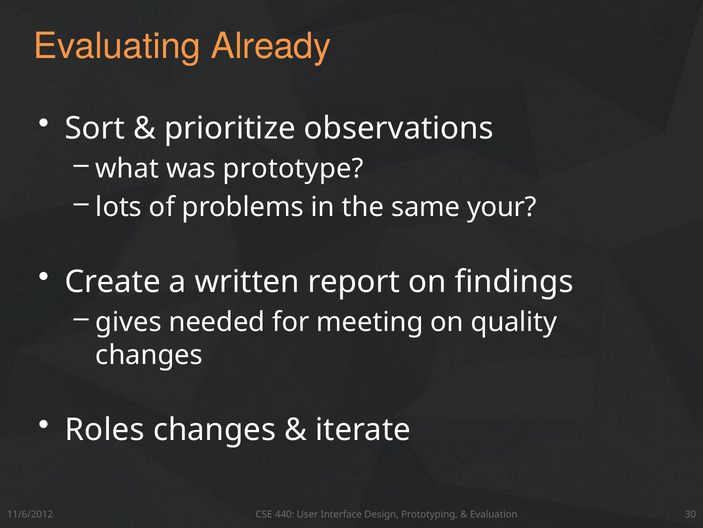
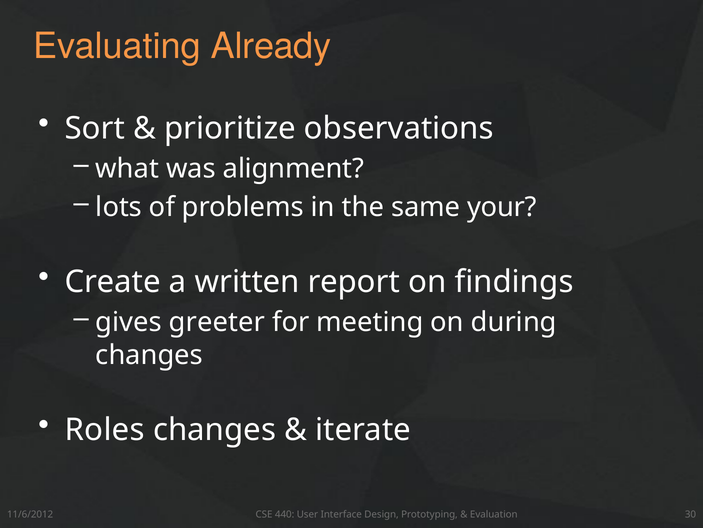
prototype: prototype -> alignment (293, 169)
needed: needed -> greeter (217, 322)
quality: quality -> during (514, 322)
